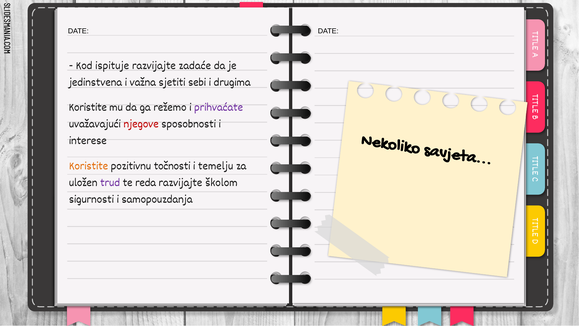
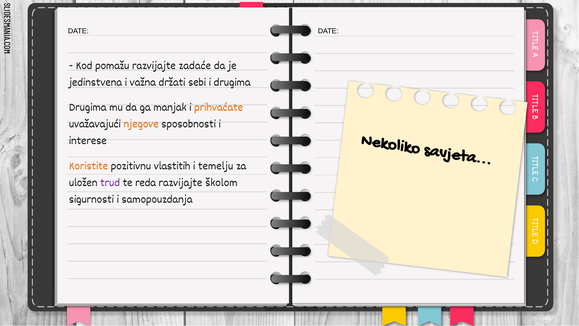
ispituje: ispituje -> pomažu (112, 65)
sjetiti: sjetiti -> držati (172, 82)
Koristite: Koristite -> Drugima (88, 107)
režemo: režemo -> manjak (170, 107)
prihvaćate colour: purple -> orange (219, 107)
njegove colour: red -> orange (141, 123)
točnosti: točnosti -> vlastitih (172, 165)
